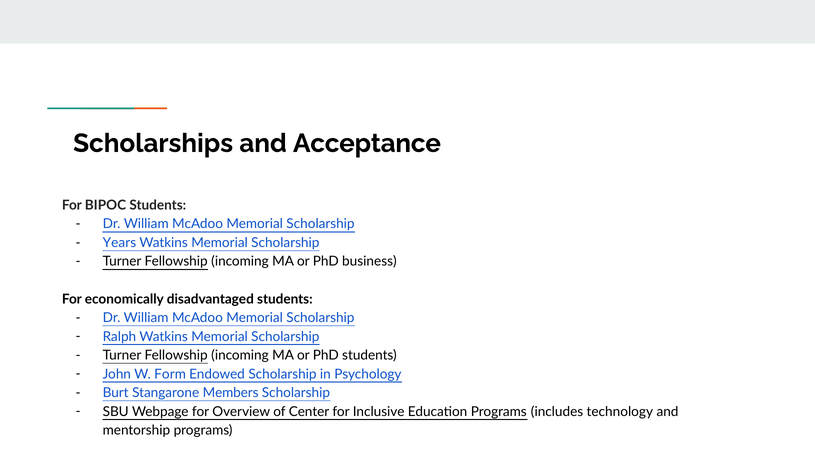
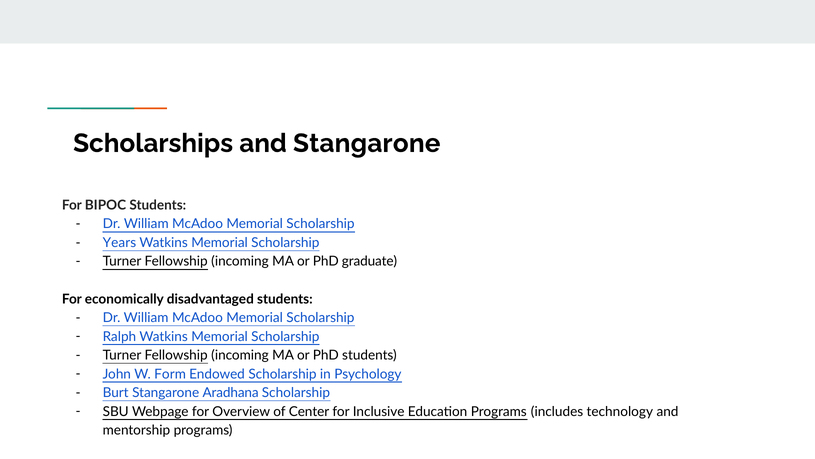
and Acceptance: Acceptance -> Stangarone (367, 143)
business: business -> graduate (369, 261)
Members: Members -> Aradhana (231, 392)
